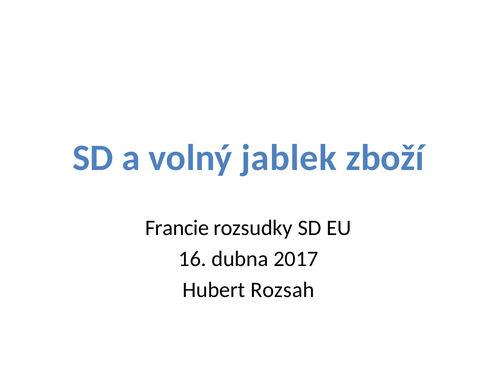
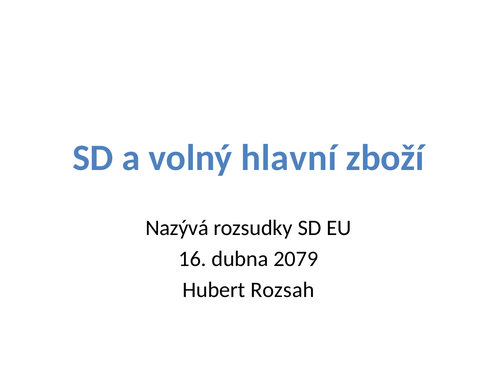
jablek: jablek -> hlavní (289, 158)
Francie: Francie -> Nazývá (177, 229)
2017: 2017 -> 2079 (296, 259)
